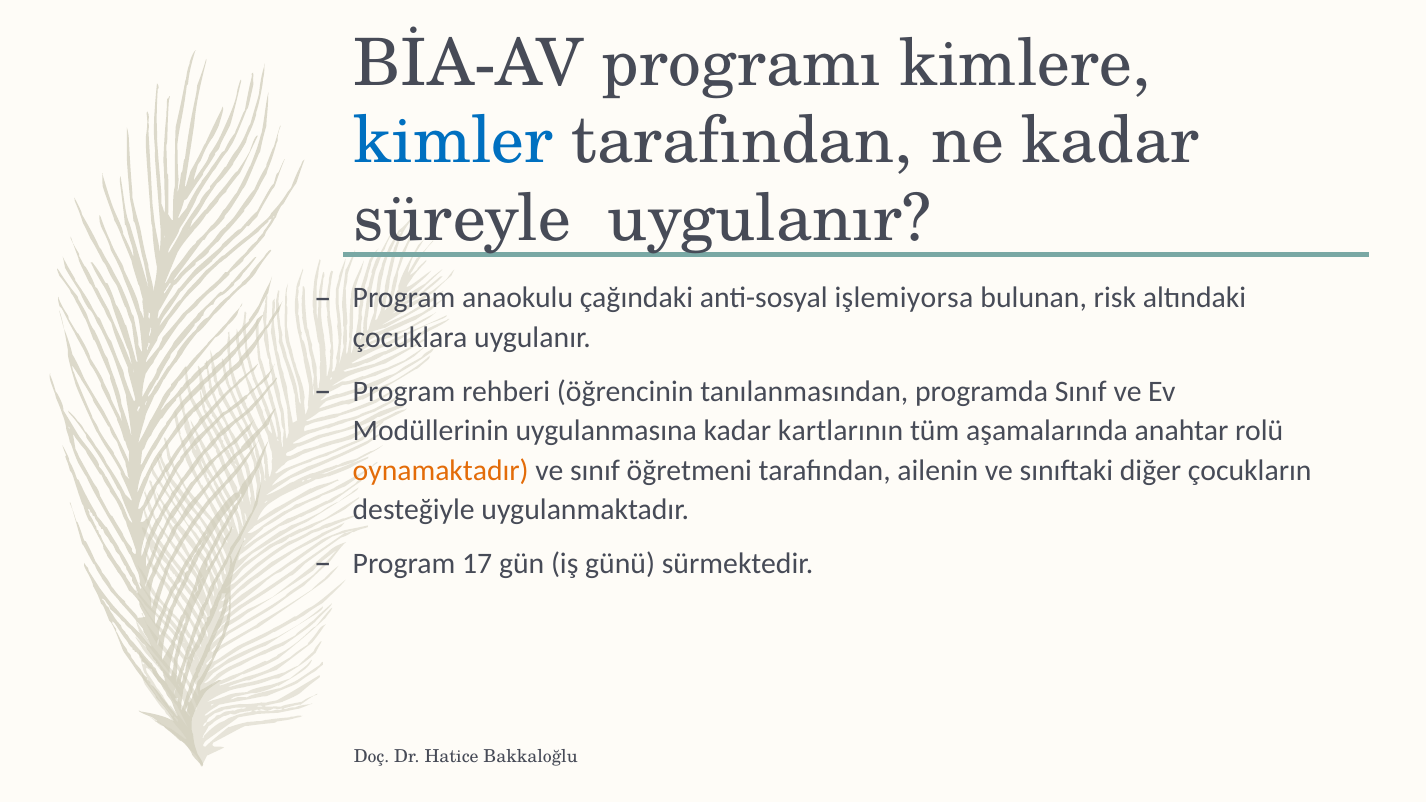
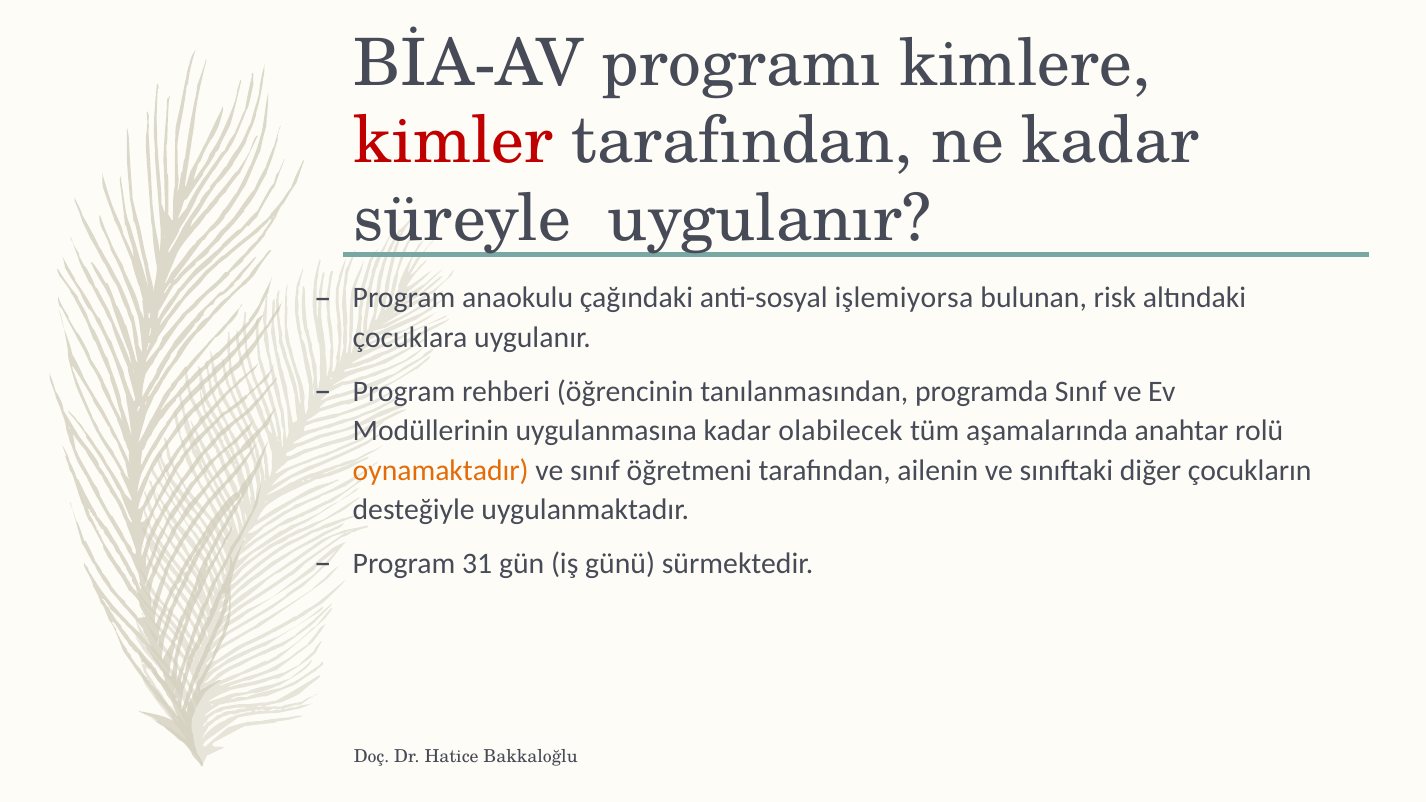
kimler colour: blue -> red (454, 141)
kartlarının: kartlarının -> olabilecek (841, 431)
17: 17 -> 31 (477, 564)
